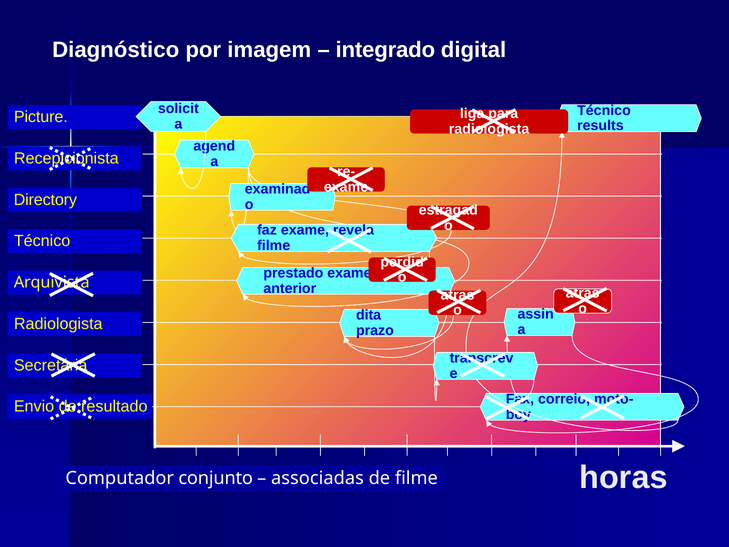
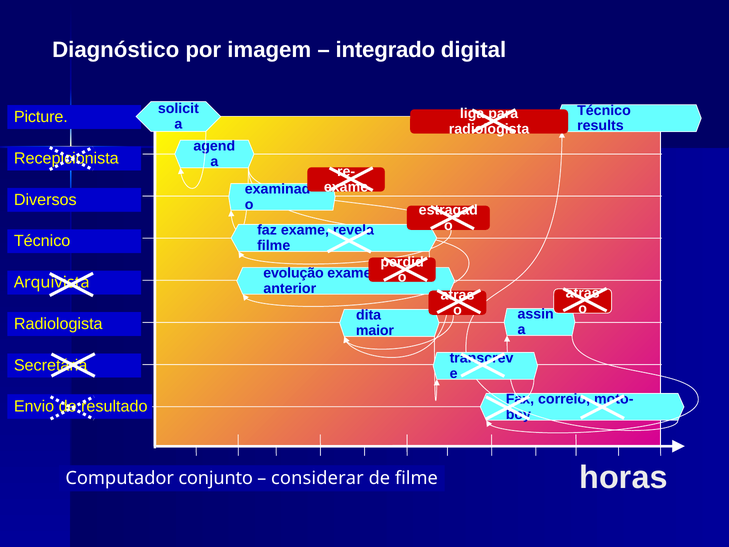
Directory: Directory -> Diversos (45, 200)
prestado: prestado -> evolução (293, 273)
prazo: prazo -> maior (375, 330)
associadas: associadas -> considerar (317, 478)
